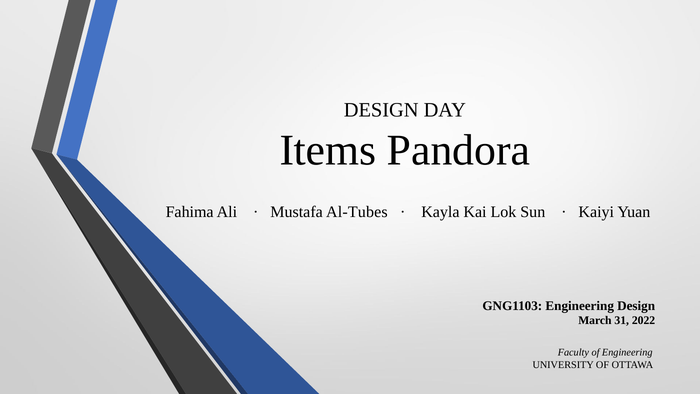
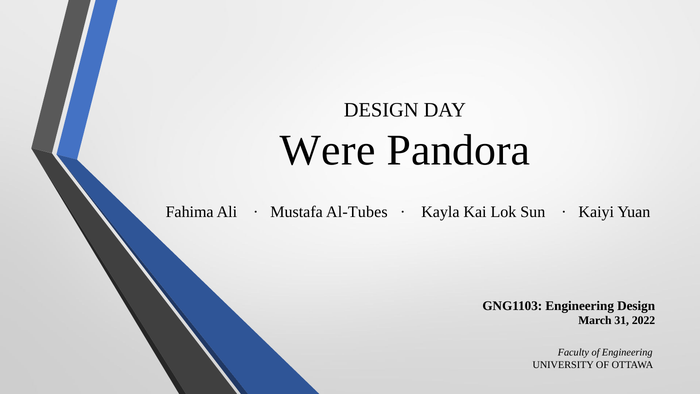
Items: Items -> Were (327, 150)
